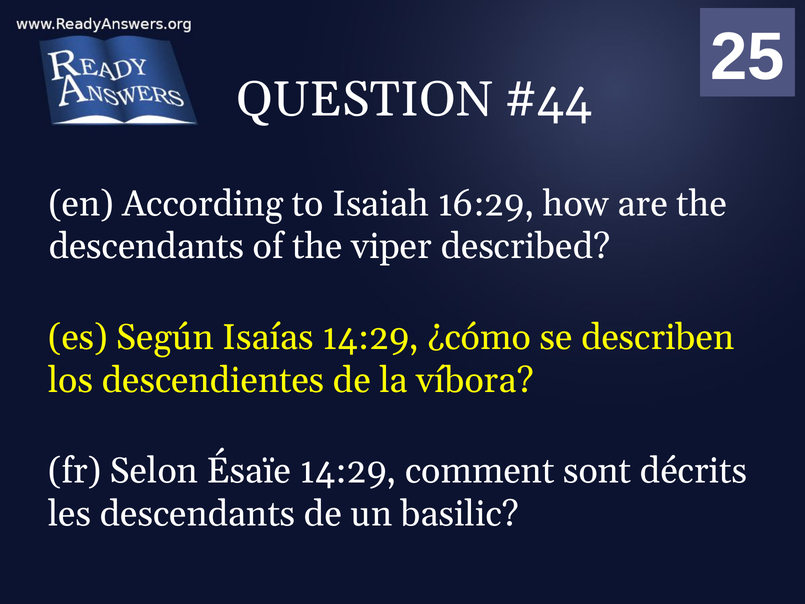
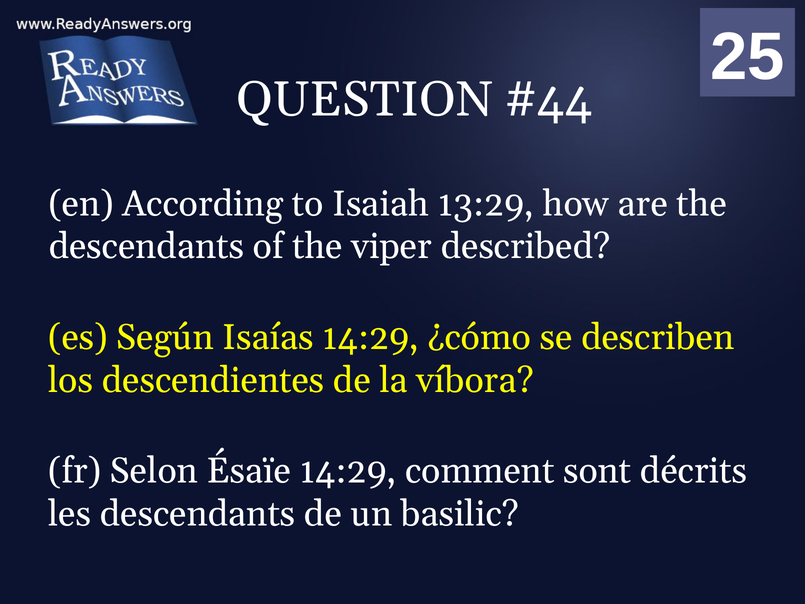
16:29: 16:29 -> 13:29 (486, 204)
